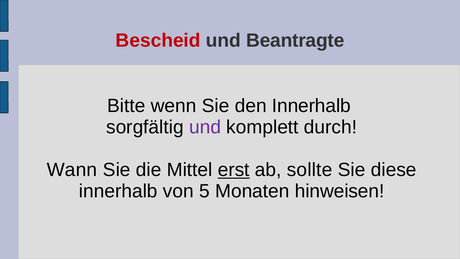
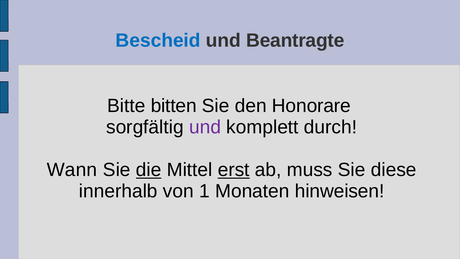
Bescheid colour: red -> blue (158, 40)
wenn: wenn -> bitten (174, 106)
den Innerhalb: Innerhalb -> Honorare (311, 106)
die underline: none -> present (149, 170)
sollte: sollte -> muss (310, 170)
5: 5 -> 1 (204, 191)
